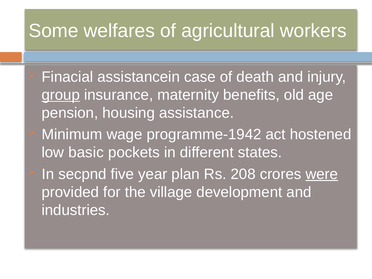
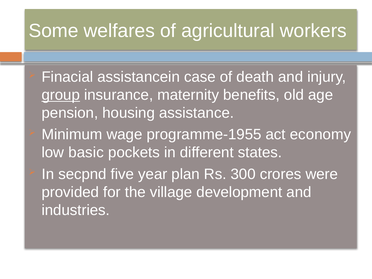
programme-1942: programme-1942 -> programme-1955 (204, 135)
hostened: hostened -> economy (321, 135)
208: 208 -> 300 (243, 174)
were underline: present -> none (322, 174)
